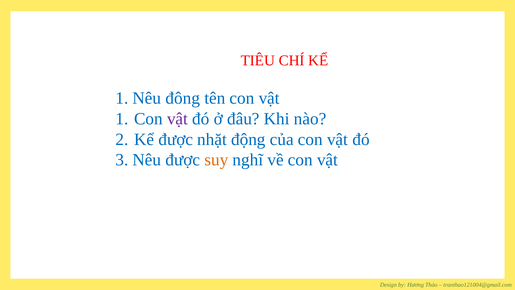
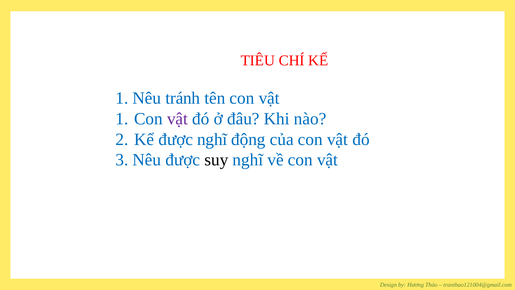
đông: đông -> tránh (183, 98)
được nhặt: nhặt -> nghĩ (212, 139)
suy colour: orange -> black (216, 160)
